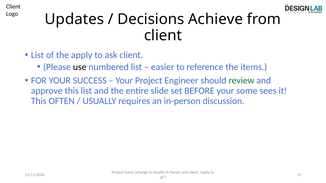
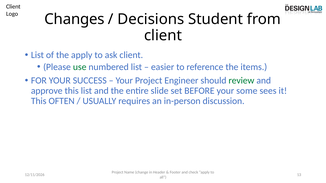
Updates: Updates -> Changes (74, 19)
Achieve: Achieve -> Student (216, 19)
use colour: black -> green (80, 67)
